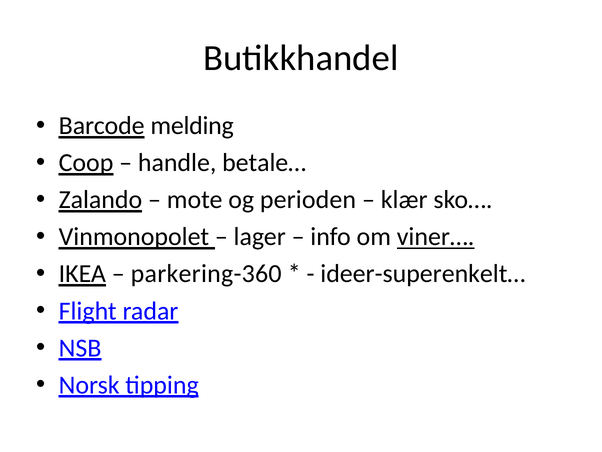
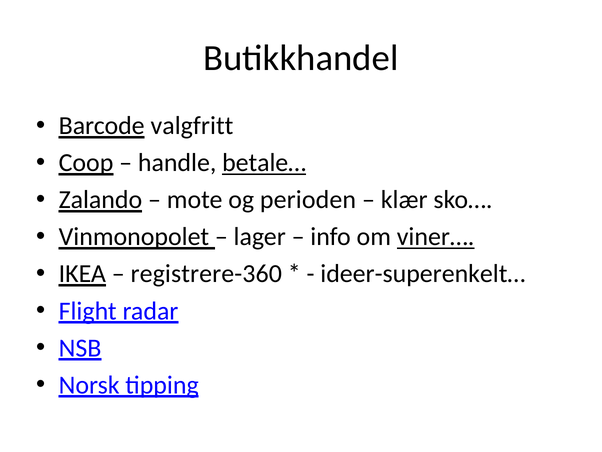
melding: melding -> valgfritt (192, 126)
betale… underline: none -> present (264, 163)
parkering-360: parkering-360 -> registrere-360 (206, 274)
